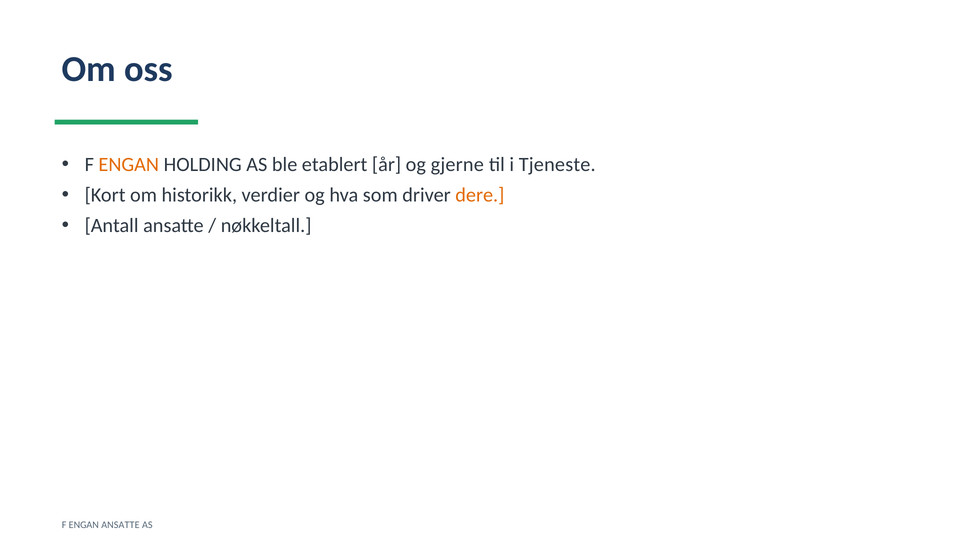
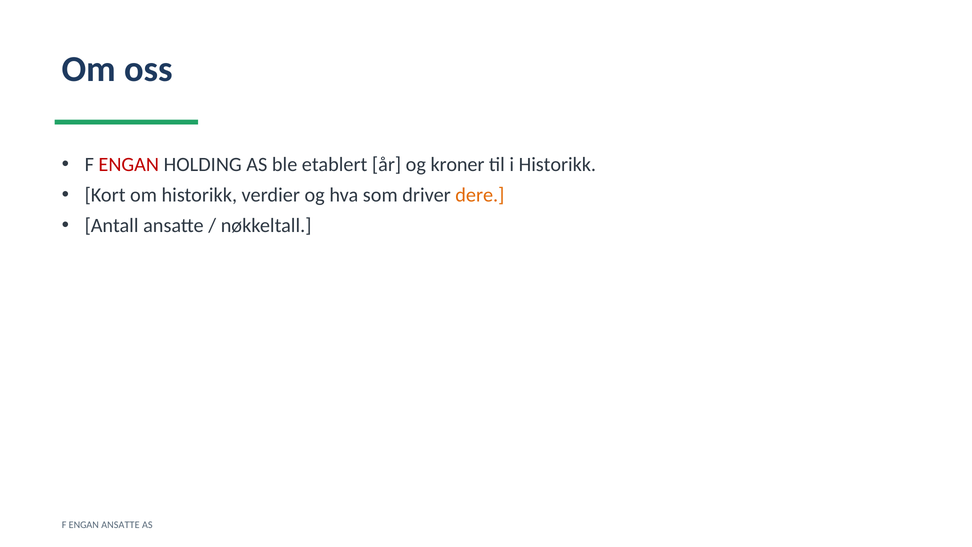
ENGAN colour: orange -> red (129, 165)
gjerne: gjerne -> kroner (457, 165)
i Tjeneste: Tjeneste -> Historikk (557, 165)
